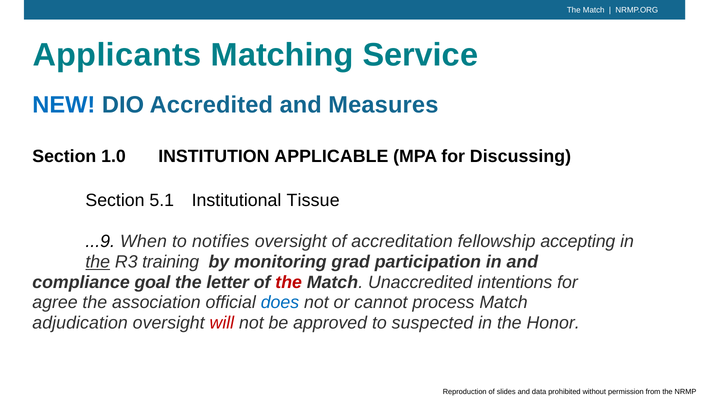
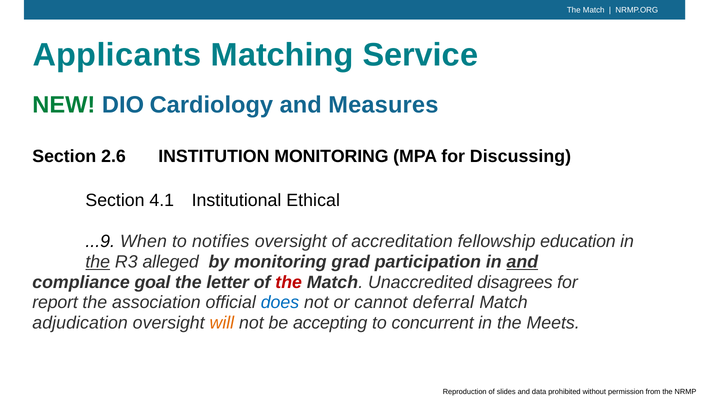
NEW colour: blue -> green (64, 105)
Accredited: Accredited -> Cardiology (211, 105)
1.0: 1.0 -> 2.6 (113, 156)
INSTITUTION APPLICABLE: APPLICABLE -> MONITORING (331, 156)
5.1: 5.1 -> 4.1 (162, 200)
Tissue: Tissue -> Ethical (313, 200)
accepting: accepting -> education (578, 241)
training: training -> alleged (171, 262)
and underline: none -> present (522, 262)
intentions: intentions -> disagrees (515, 282)
agree: agree -> report (55, 302)
process: process -> deferral (443, 302)
will colour: red -> orange (222, 323)
approved: approved -> accepting (330, 323)
suspected: suspected -> concurrent (433, 323)
Honor: Honor -> Meets (553, 323)
